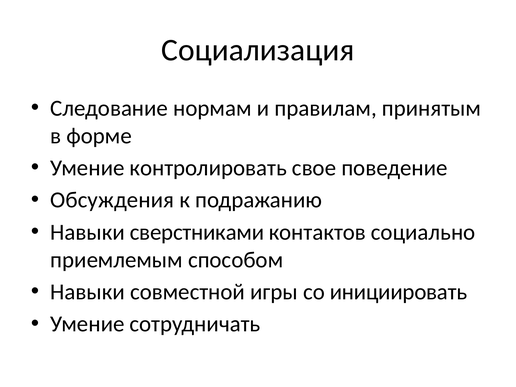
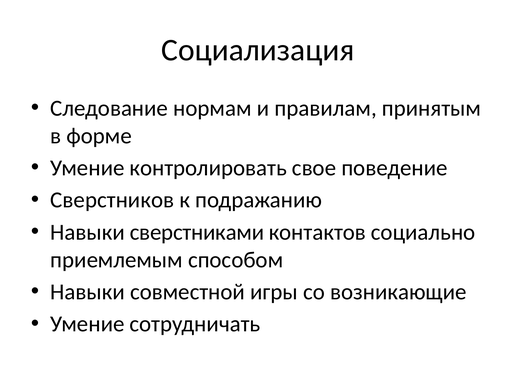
Обсуждения: Обсуждения -> Сверстников (112, 200)
инициировать: инициировать -> возникающие (398, 292)
